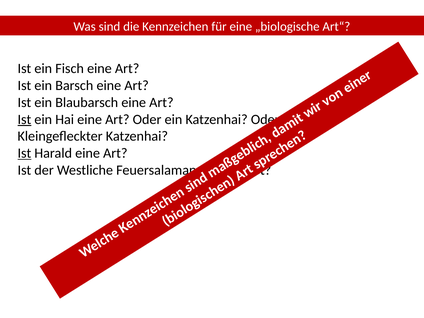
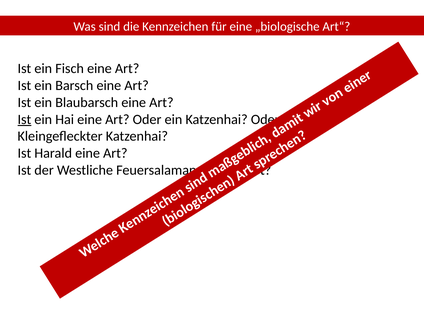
Ist underline: present -> none (24, 153)
